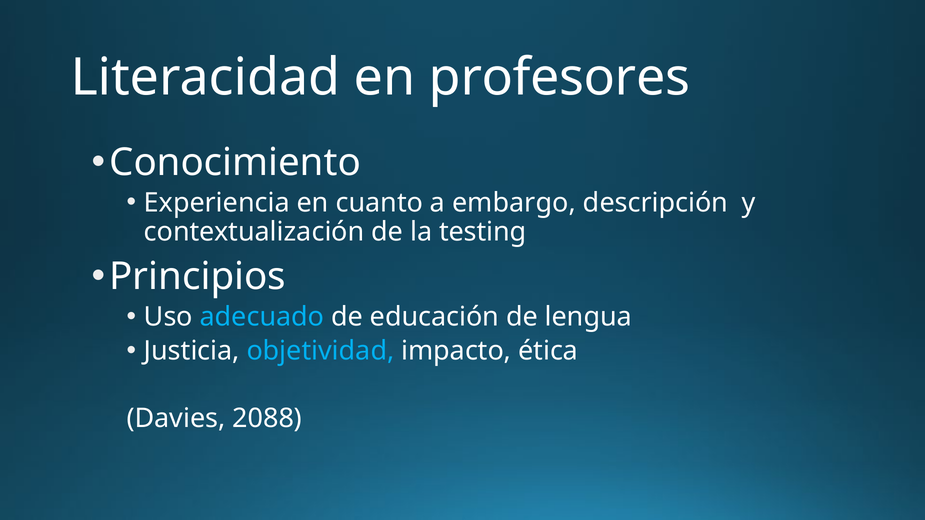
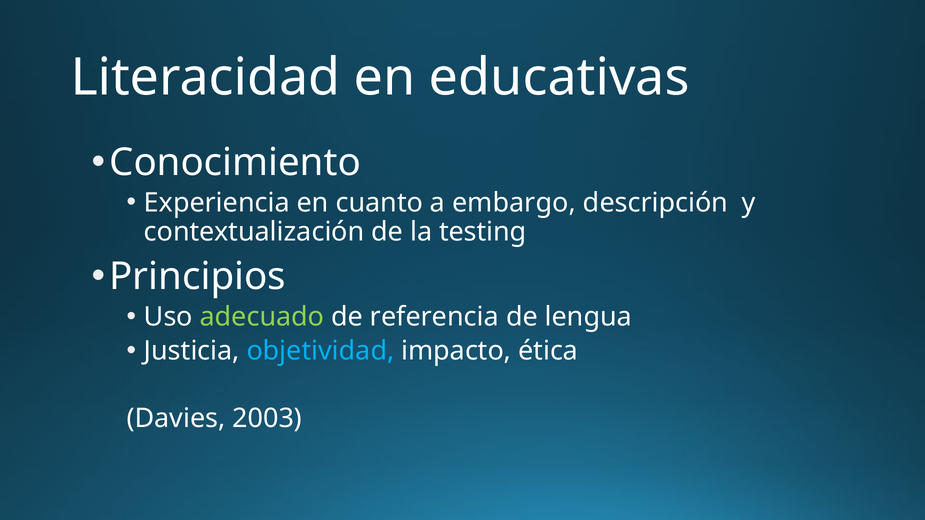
profesores: profesores -> educativas (559, 78)
adecuado colour: light blue -> light green (262, 317)
educación: educación -> referencia (434, 317)
2088: 2088 -> 2003 (267, 419)
